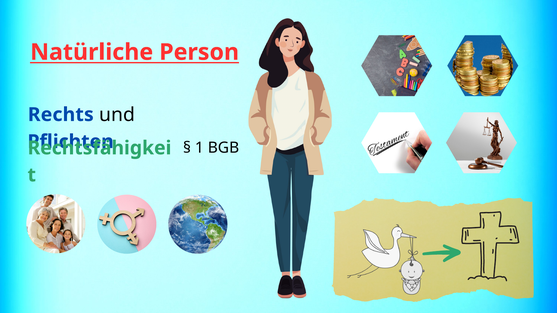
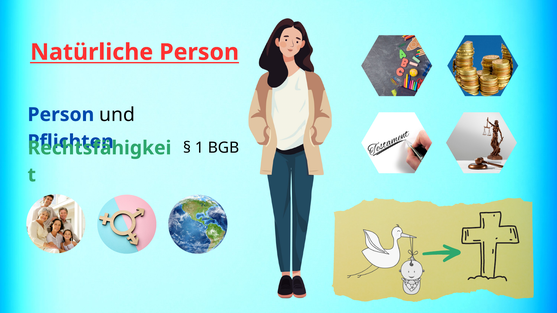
Rechts: Rechts -> Person (61, 115)
